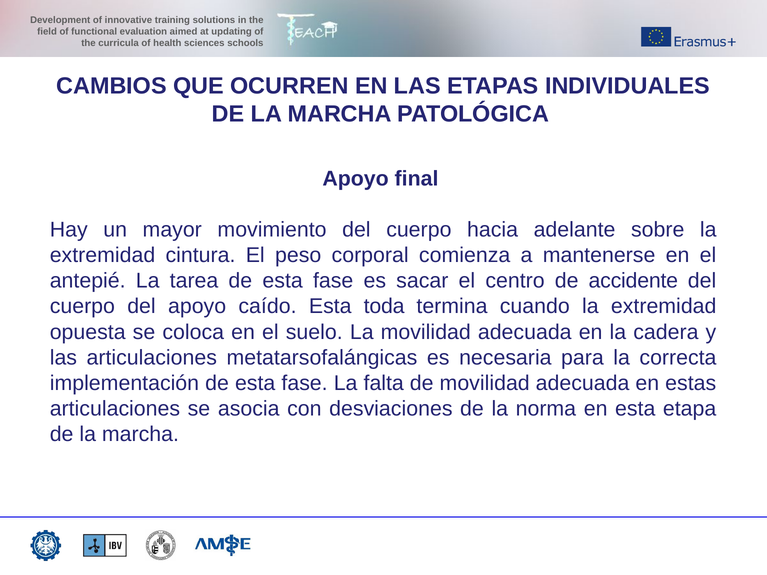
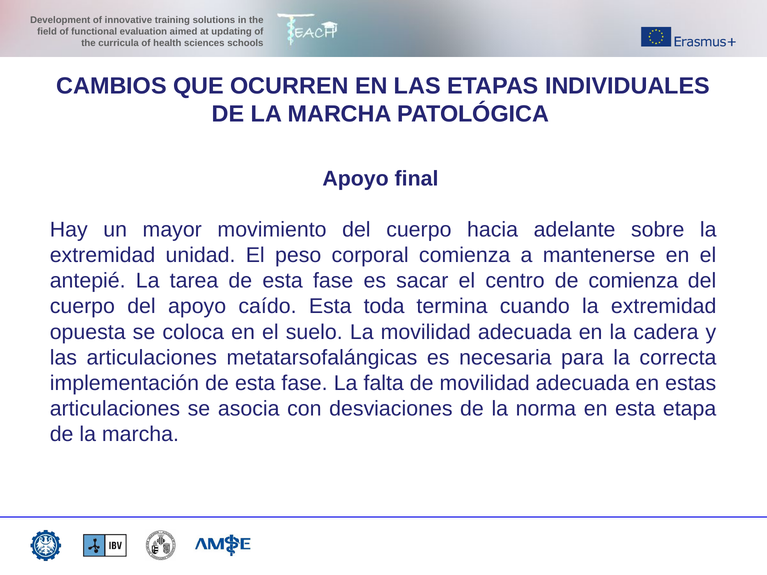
cintura: cintura -> unidad (200, 255)
de accidente: accidente -> comienza (633, 281)
